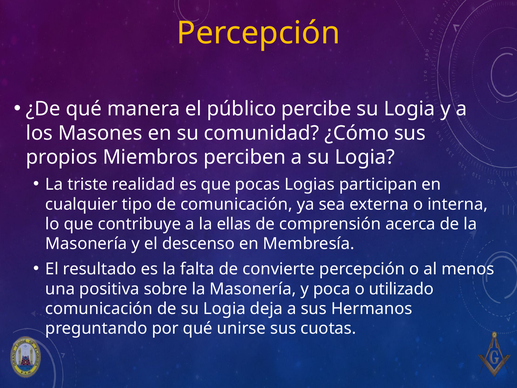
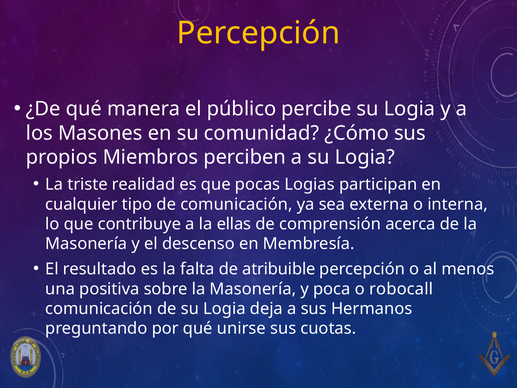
convierte: convierte -> atribuible (279, 269)
utilizado: utilizado -> robocall (401, 289)
